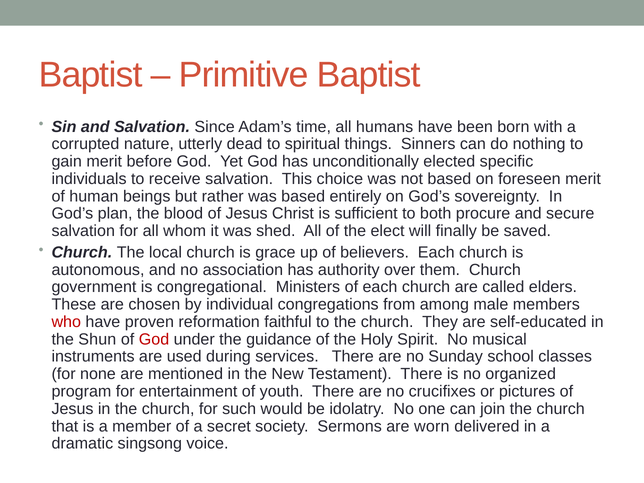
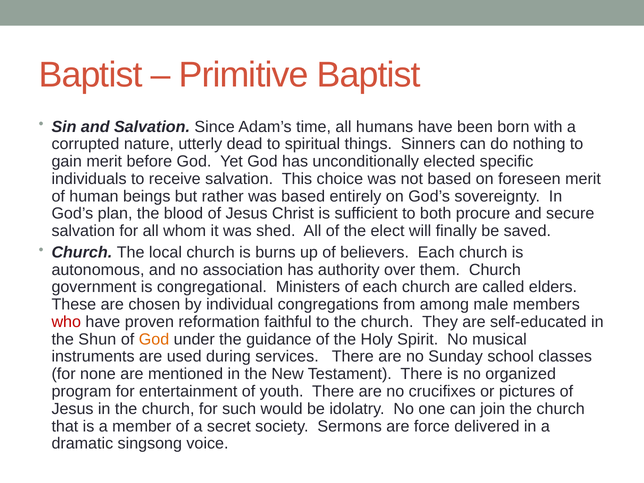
grace: grace -> burns (275, 252)
God colour: red -> orange (154, 339)
worn: worn -> force (432, 426)
